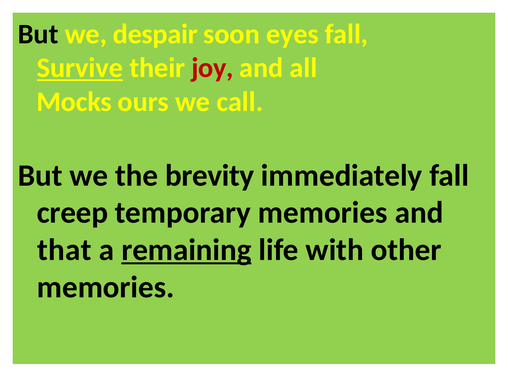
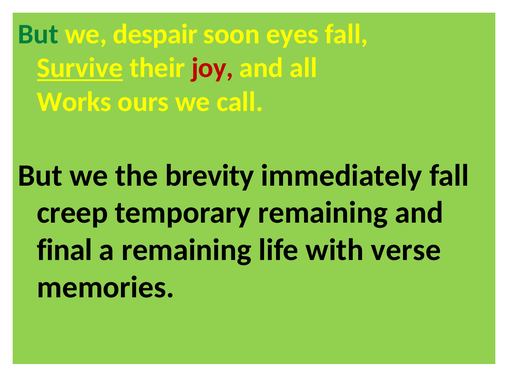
But colour: black -> green (38, 34)
Mocks: Mocks -> Works (74, 102)
temporary memories: memories -> remaining (323, 213)
that: that -> final (65, 250)
remaining underline: present -> none (186, 250)
other: other -> verse (406, 250)
